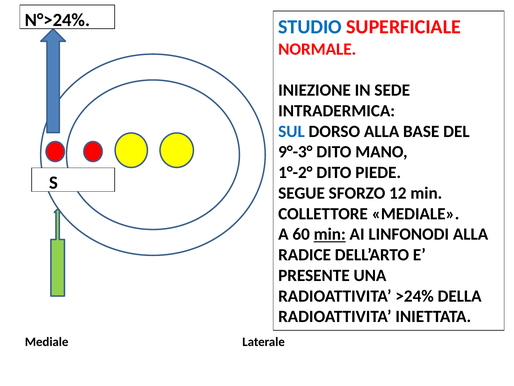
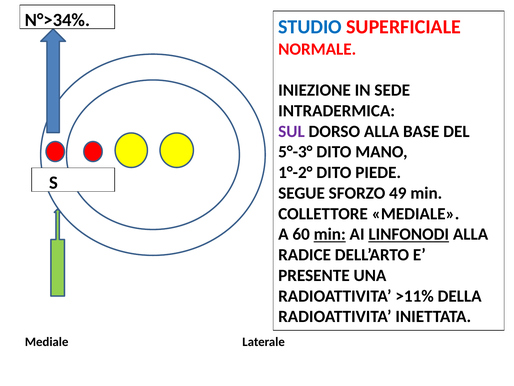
N°>24%: N°>24% -> N°>34% (57, 20)
SUL colour: blue -> purple (291, 131)
9°-3°: 9°-3° -> 5°-3° (295, 152)
12: 12 -> 49 (398, 193)
LINFONODI underline: none -> present (409, 234)
>24%: >24% -> >11% (415, 296)
